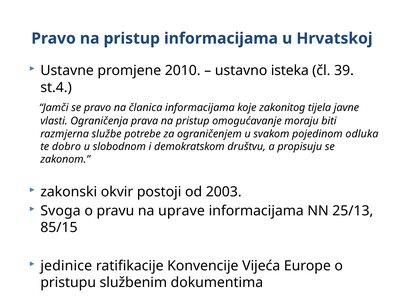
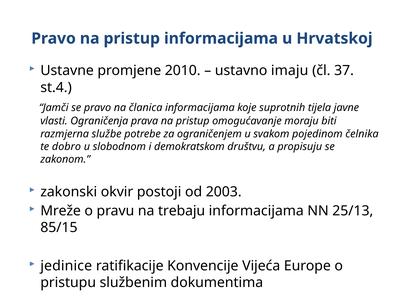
isteka: isteka -> imaju (290, 71)
39: 39 -> 37 (344, 71)
zakonitog: zakonitog -> suprotnih (282, 108)
odluka: odluka -> čelnika (362, 134)
Svoga: Svoga -> Mreže (61, 211)
uprave: uprave -> trebaju (182, 211)
